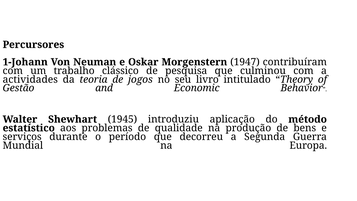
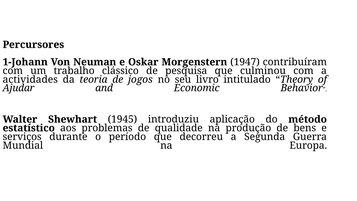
Gestão: Gestão -> Ajudar (19, 88)
